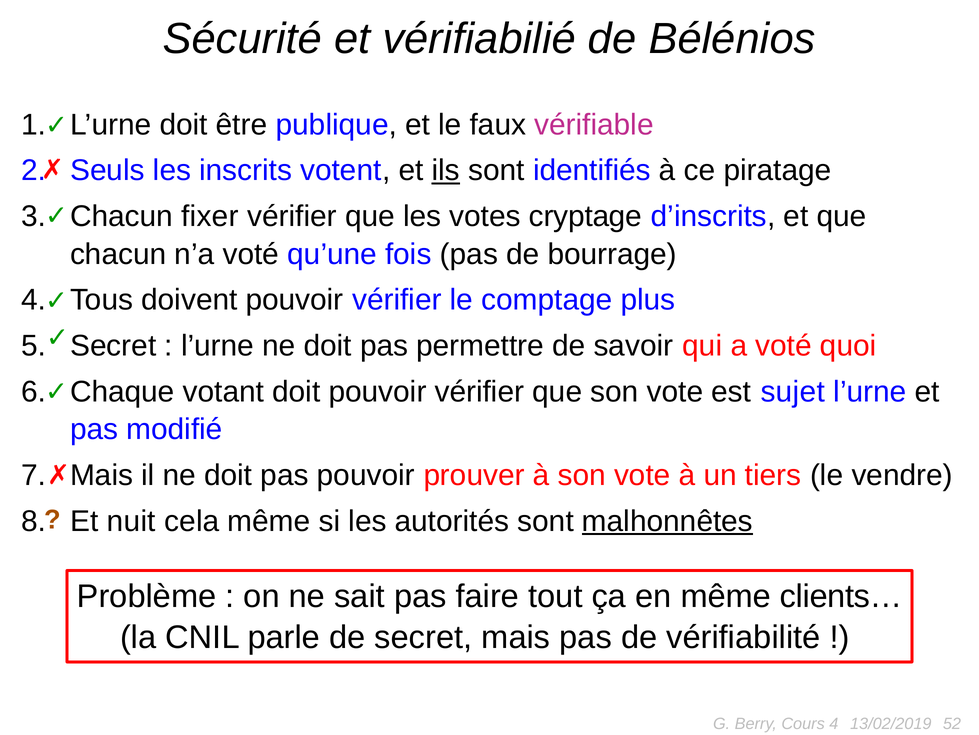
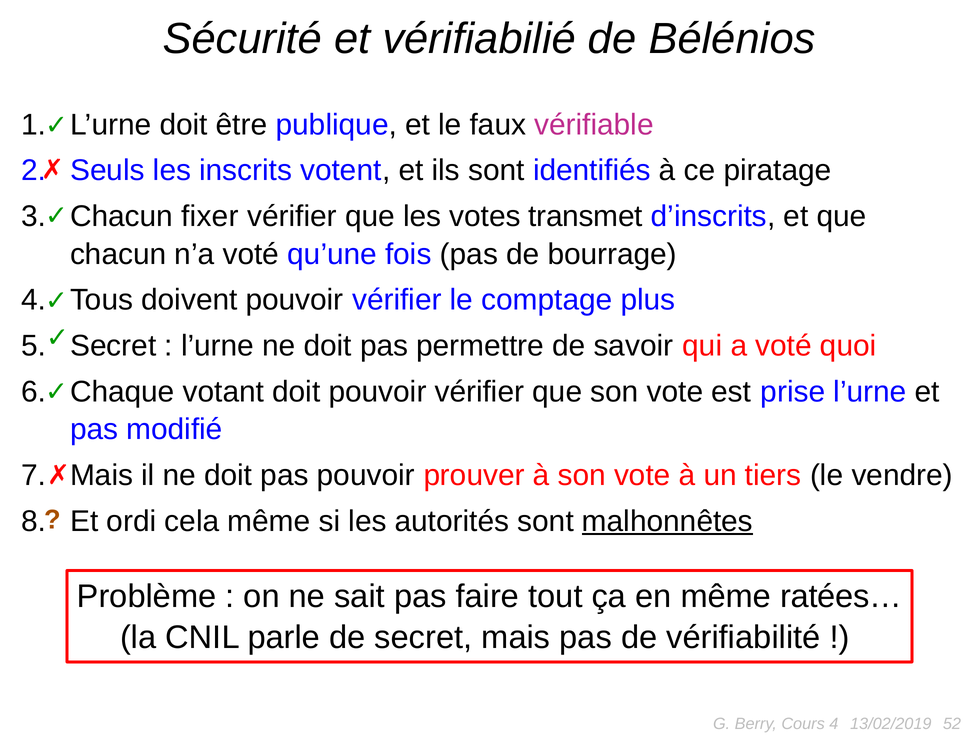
ils underline: present -> none (446, 170)
cryptage: cryptage -> transmet (586, 216)
sujet: sujet -> prise (793, 391)
nuit: nuit -> ordi (131, 521)
clients…: clients… -> ratées… (841, 596)
